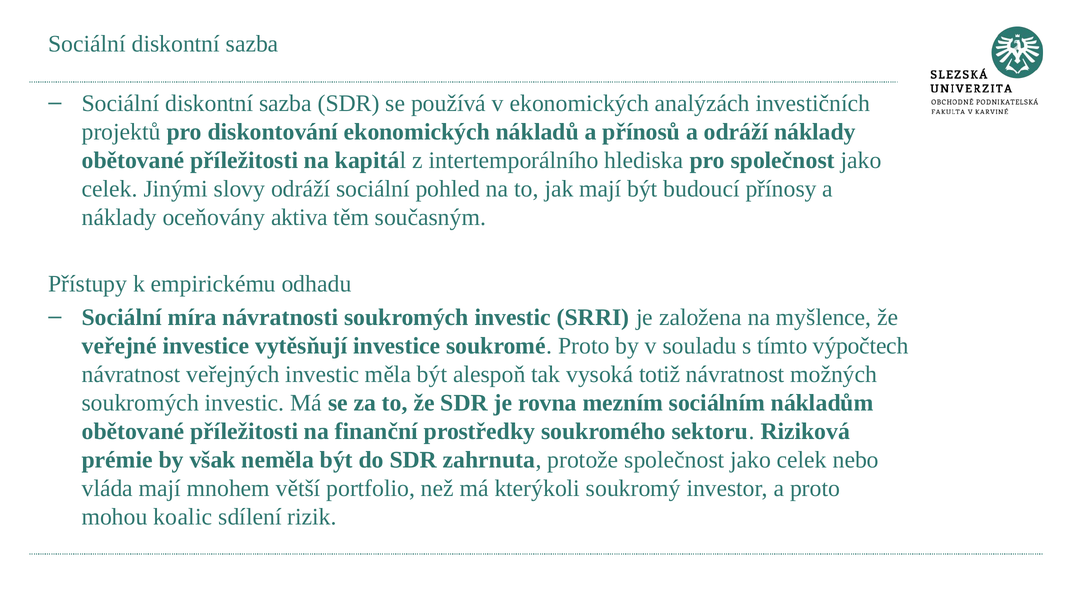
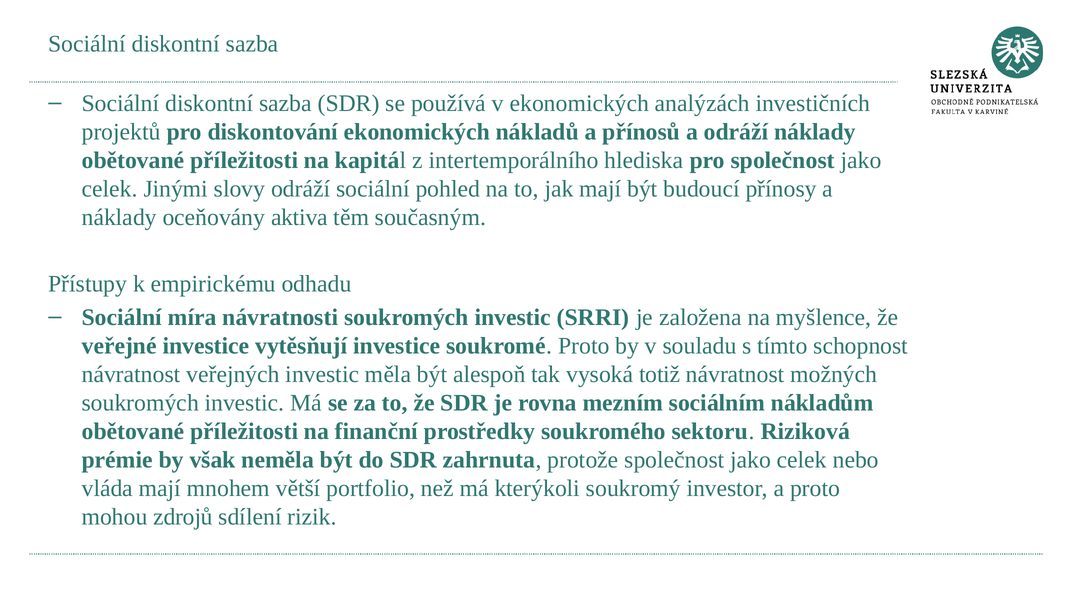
výpočtech: výpočtech -> schopnost (861, 346)
koalic: koalic -> zdrojů (183, 517)
